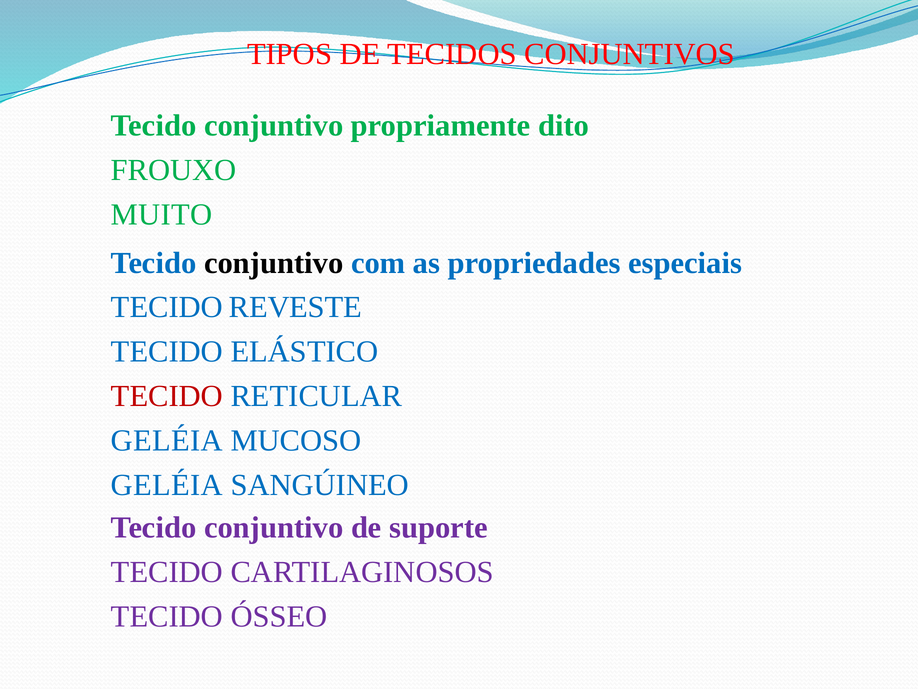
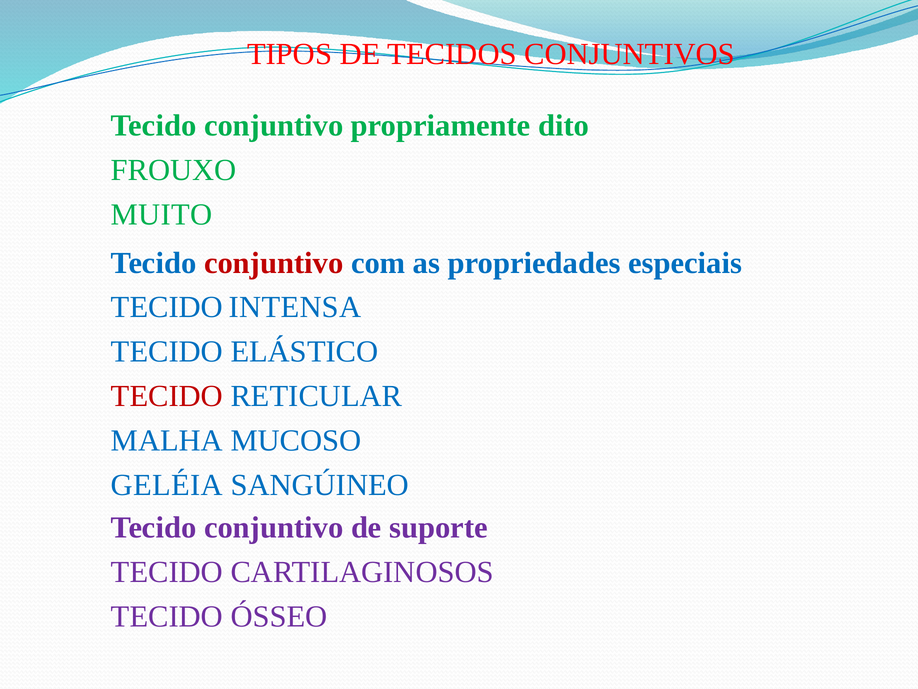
conjuntivo colour: black -> red (274, 263)
REVESTE: REVESTE -> INTENSA (295, 307)
GELÉIA: GELÉIA -> MALHA (167, 440)
